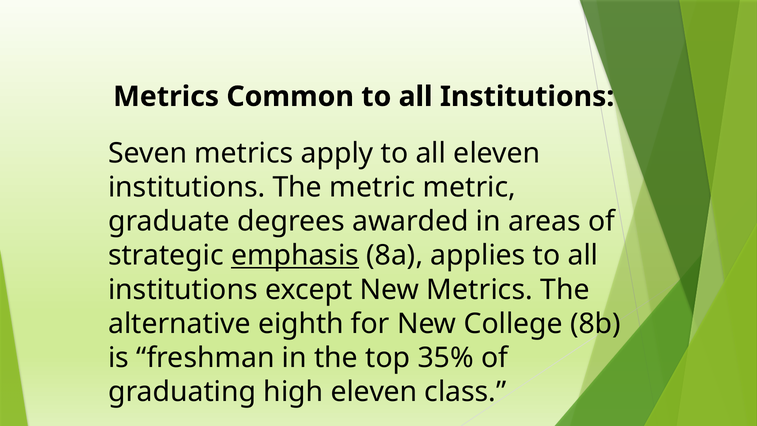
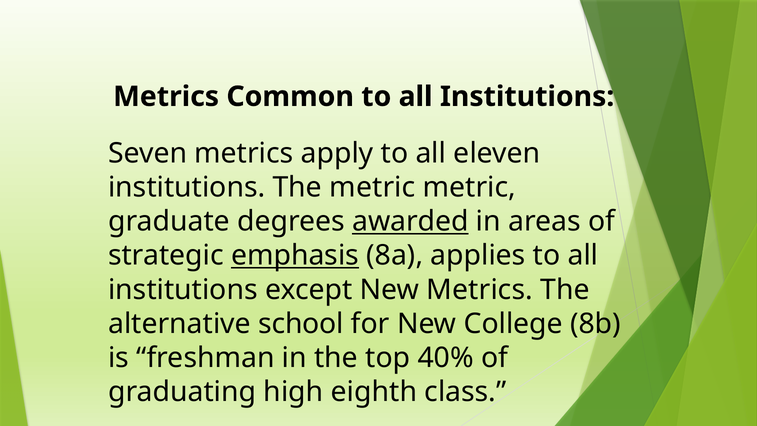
awarded underline: none -> present (410, 221)
eighth: eighth -> school (301, 324)
35%: 35% -> 40% (446, 358)
high eleven: eleven -> eighth (374, 392)
